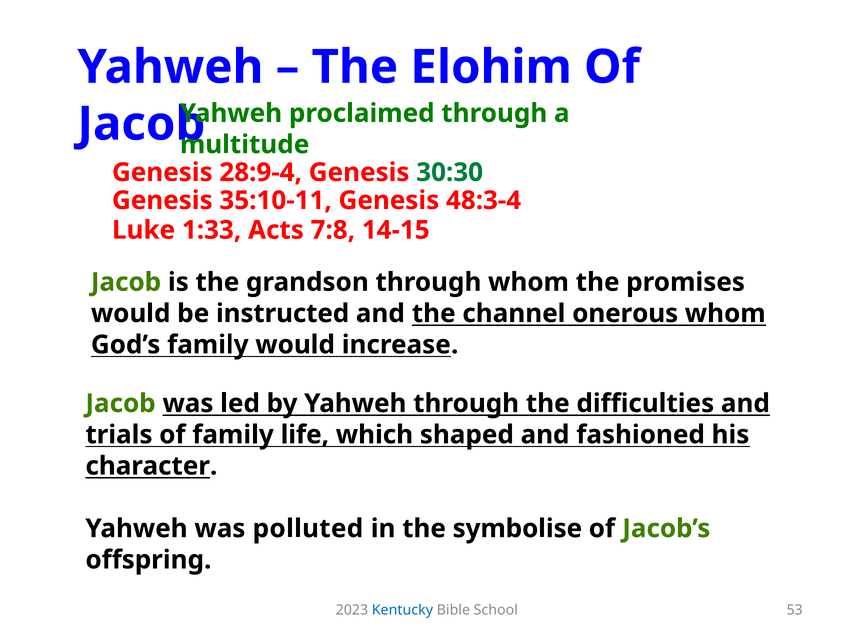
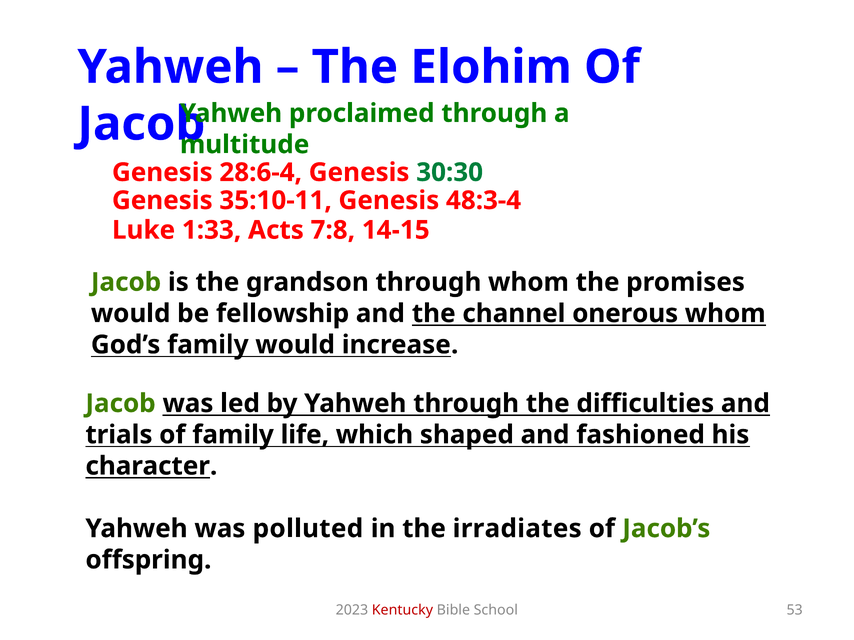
28:9-4: 28:9-4 -> 28:6-4 (261, 173)
instructed: instructed -> fellowship (283, 314)
symbolise: symbolise -> irradiates (517, 529)
Kentucky colour: blue -> red (402, 611)
